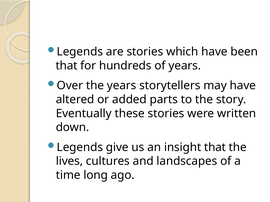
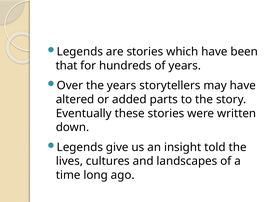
insight that: that -> told (215, 148)
